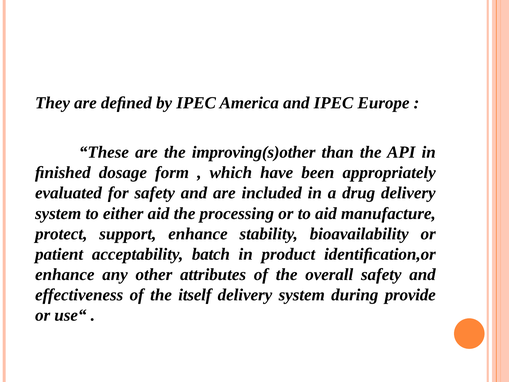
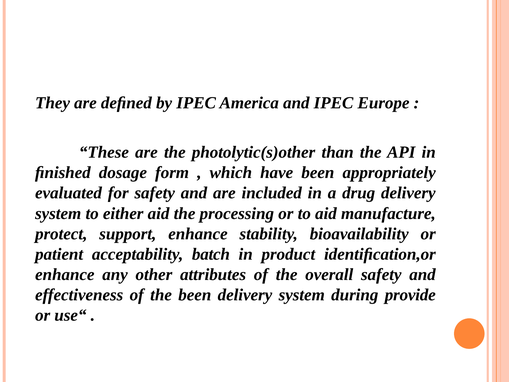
improving(s)other: improving(s)other -> photolytic(s)other (254, 152)
the itself: itself -> been (195, 295)
